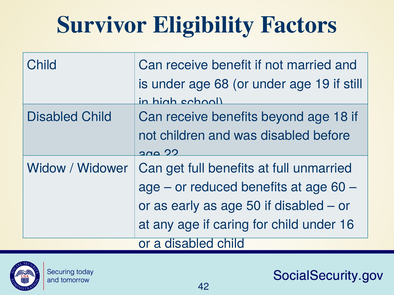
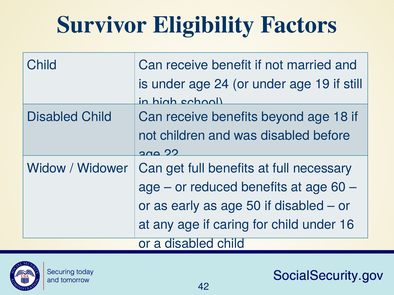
68: 68 -> 24 (222, 84)
unmarried: unmarried -> necessary (322, 168)
